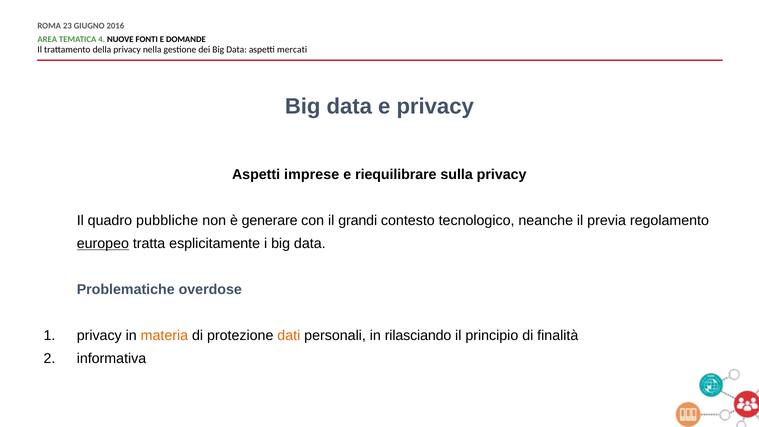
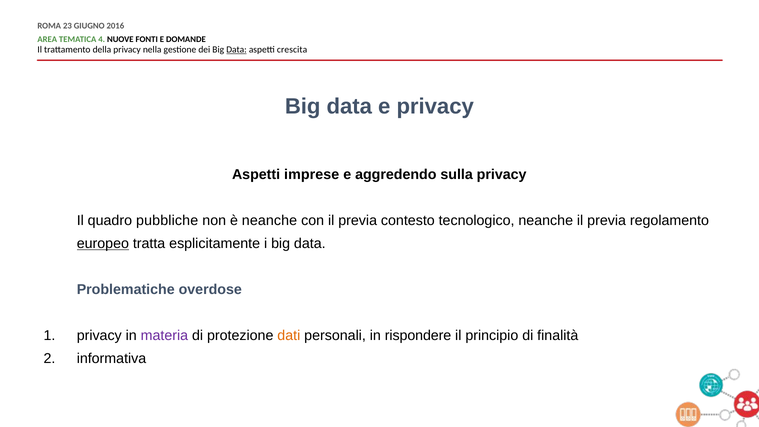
Data underline: none -> present (236, 50)
mercati: mercati -> crescita (292, 50)
riequilibrare: riequilibrare -> aggredendo (396, 174)
è generare: generare -> neanche (270, 221)
con il grandi: grandi -> previa (358, 221)
materia colour: orange -> purple (164, 336)
rilasciando: rilasciando -> rispondere (418, 336)
